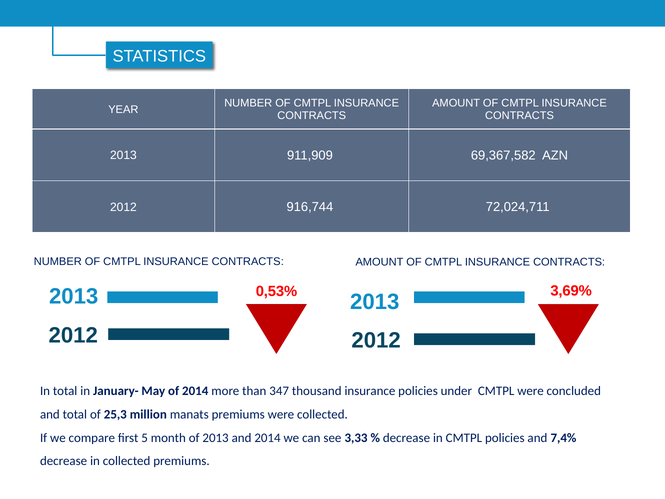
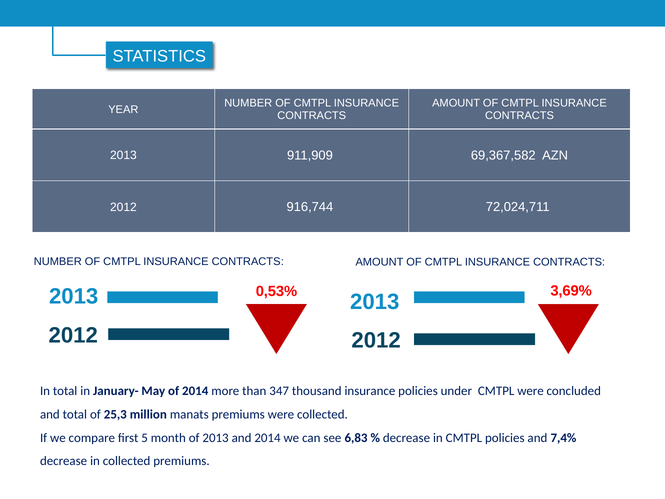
3,33: 3,33 -> 6,83 (356, 438)
